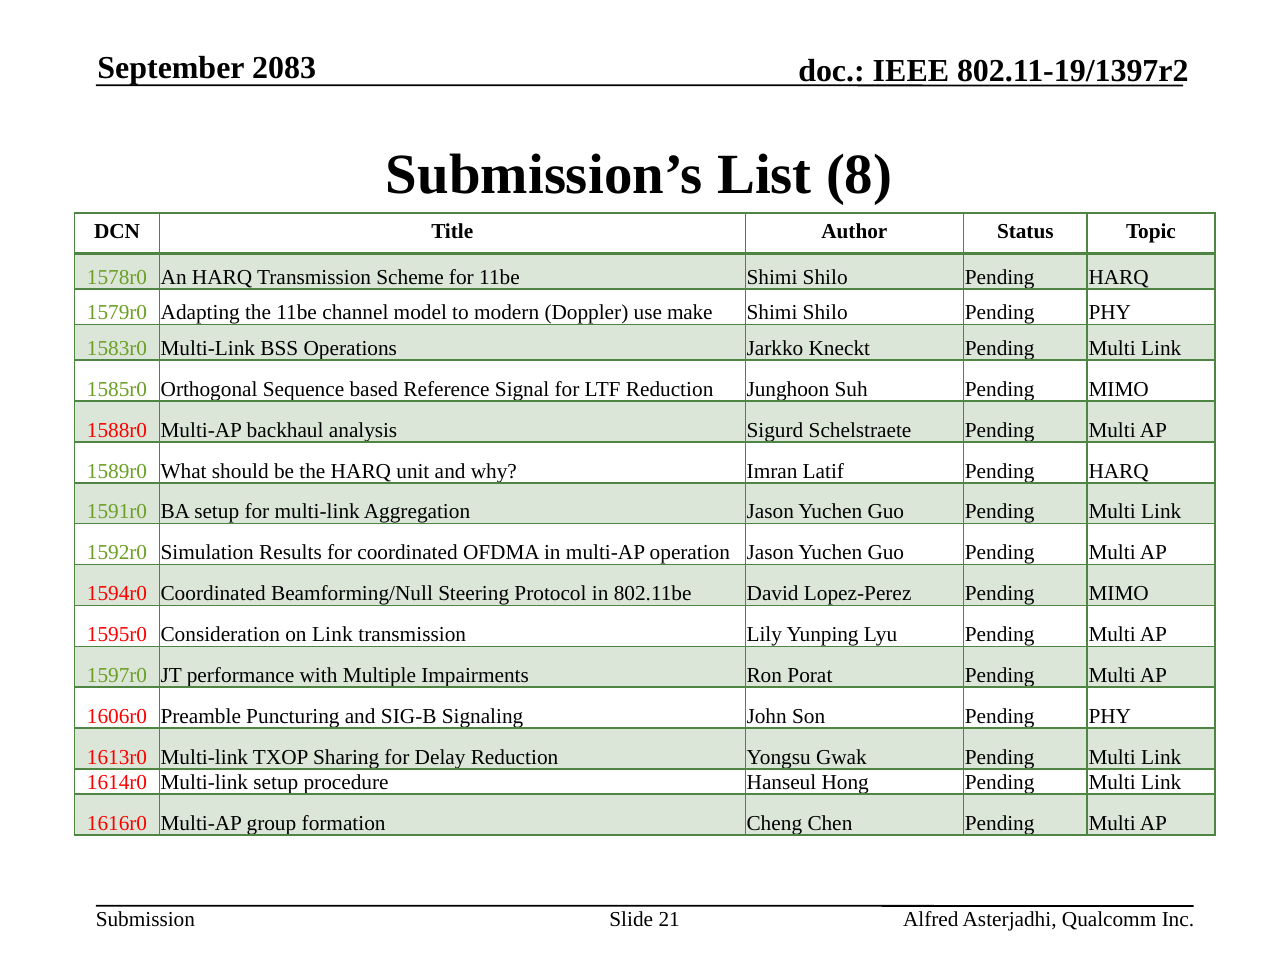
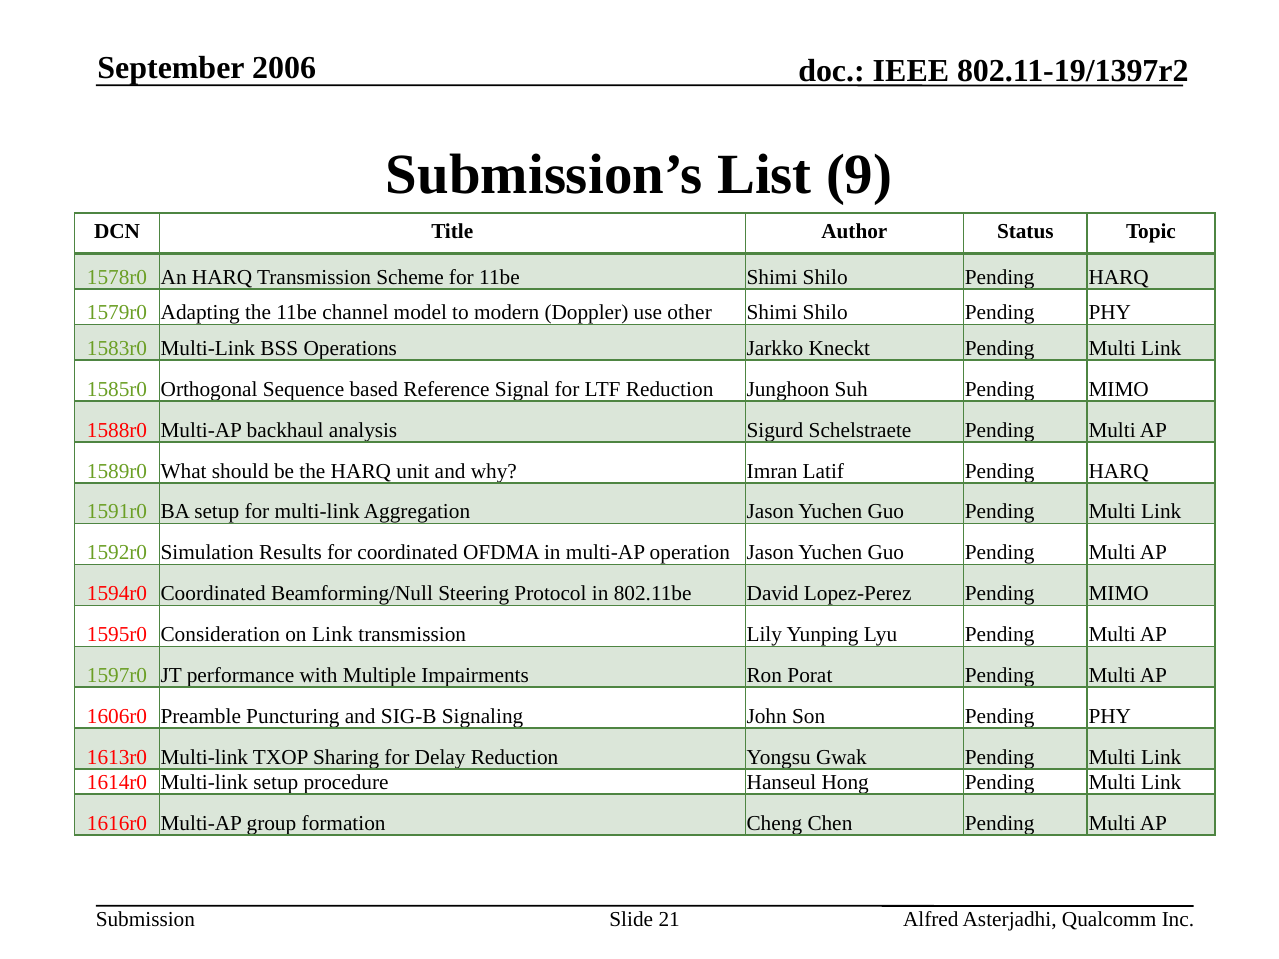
2083: 2083 -> 2006 (284, 68)
8: 8 -> 9 (859, 174)
make: make -> other (690, 313)
